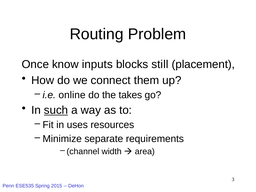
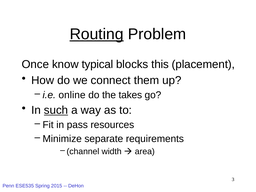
Routing underline: none -> present (97, 34)
inputs: inputs -> typical (97, 64)
still: still -> this (160, 64)
uses: uses -> pass (77, 125)
